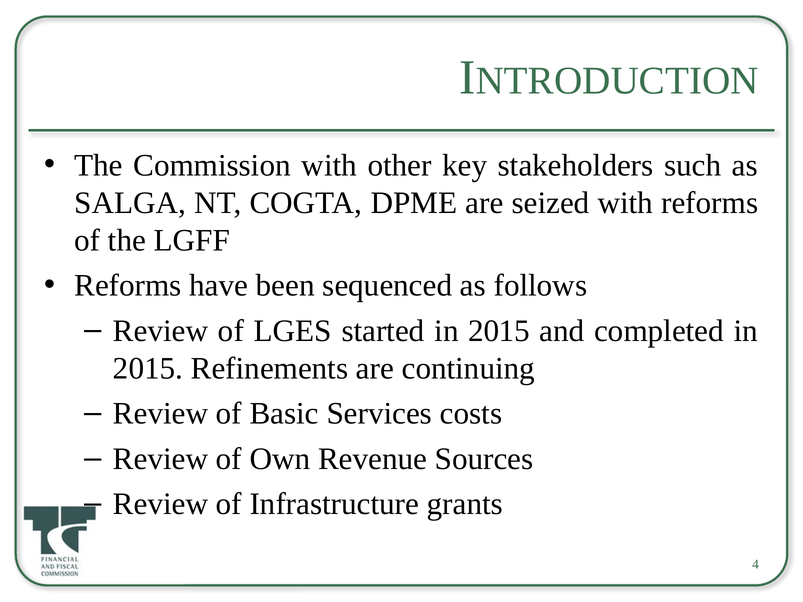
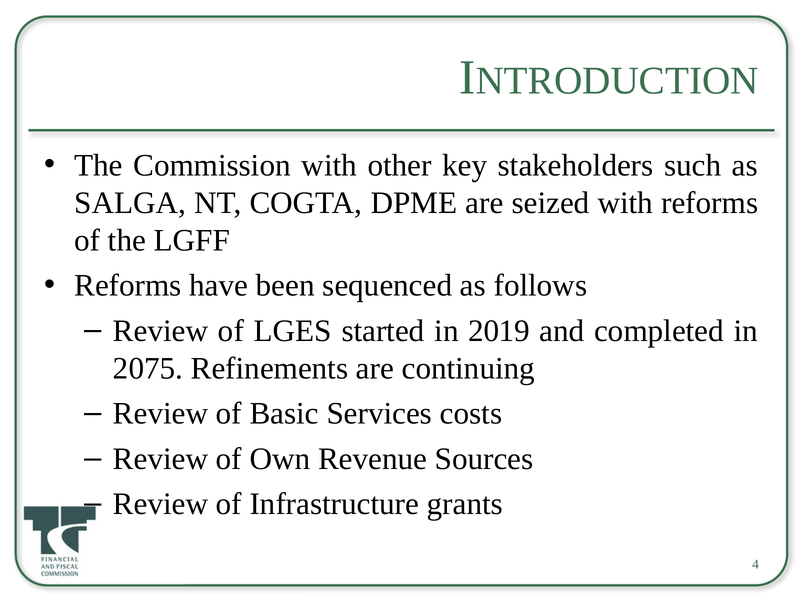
started in 2015: 2015 -> 2019 (499, 331)
2015: 2015 -> 2075 (148, 368)
